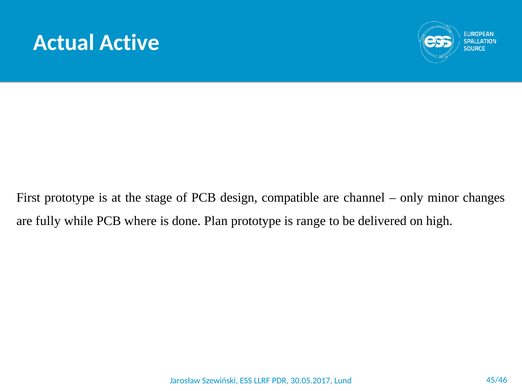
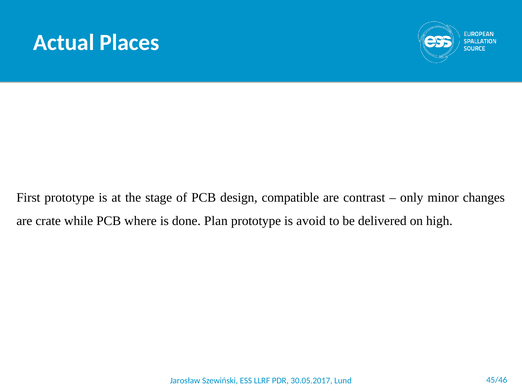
Active: Active -> Places (130, 43)
channel: channel -> contrast (364, 198)
fully: fully -> crate (48, 221)
range: range -> avoid (311, 221)
